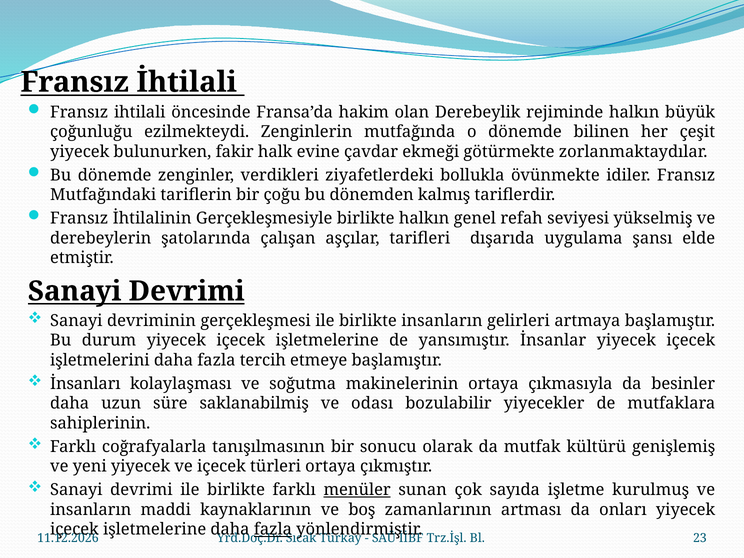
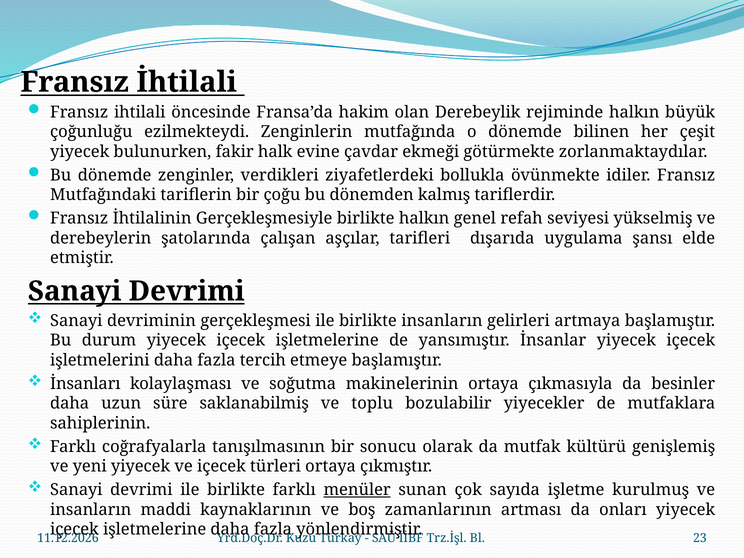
odası: odası -> toplu (372, 403)
fazla underline: present -> none (273, 529)
Sıcak: Sıcak -> Kuzu (301, 538)
